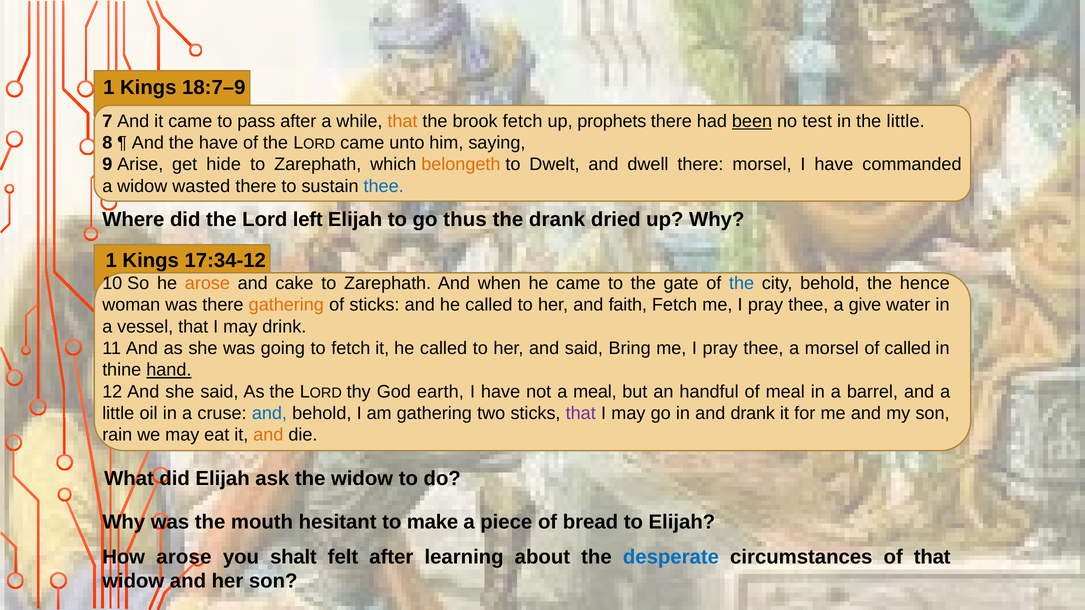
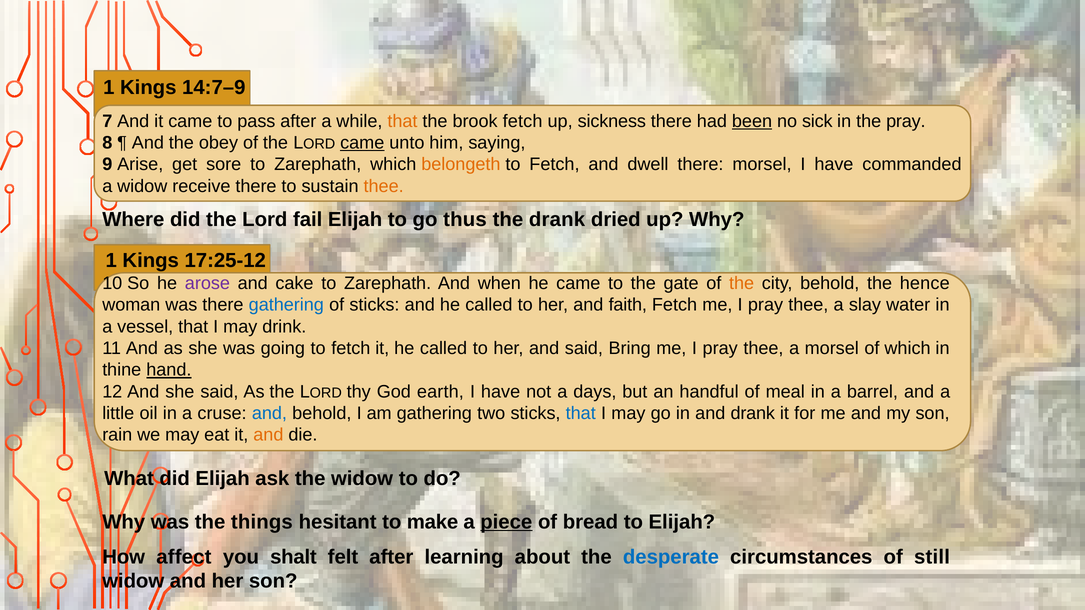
18:7–9: 18:7–9 -> 14:7–9 (214, 87)
prophets: prophets -> sickness (612, 121)
test: test -> sick (817, 121)
the little: little -> pray (906, 121)
the have: have -> obey (218, 143)
came underline: none -> present (362, 143)
hide: hide -> sore (224, 165)
Dwelt: Dwelt -> Fetch (554, 165)
wasted: wasted -> receive (201, 186)
thee colour: blue -> orange (384, 186)
left: left -> fail (308, 220)
17:34-12: 17:34-12 -> 17:25-12 (225, 261)
arose colour: orange -> purple (207, 283)
the colour: blue -> orange (742, 283)
gathering colour: orange -> blue (286, 305)
give: give -> slay (865, 305)
of called: called -> which (908, 348)
a meal: meal -> days (595, 392)
that colour: purple -> blue (581, 414)
mouth: mouth -> things (262, 522)
piece underline: none -> present (506, 522)
How arose: arose -> affect (184, 557)
of that: that -> still (932, 557)
